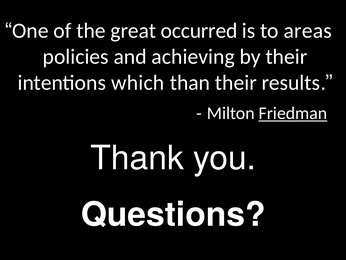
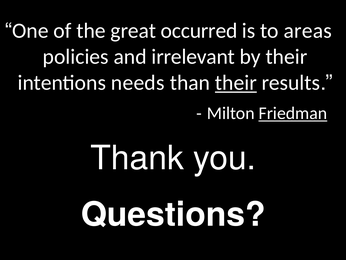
achieving: achieving -> irrelevant (193, 57)
which: which -> needs (138, 83)
their underline: none -> present (236, 83)
